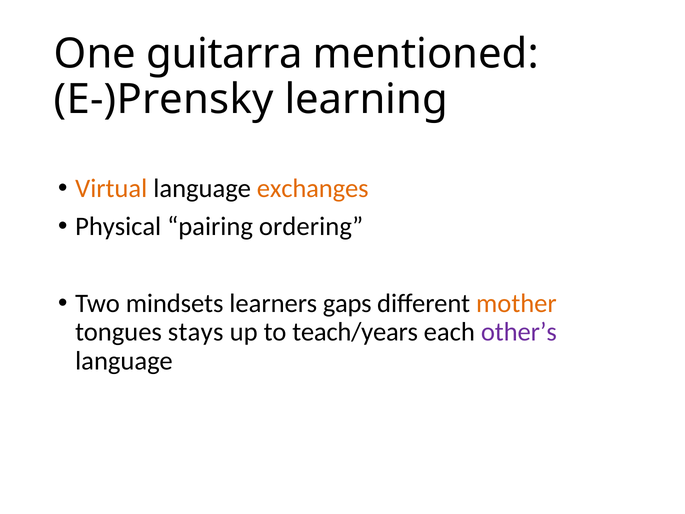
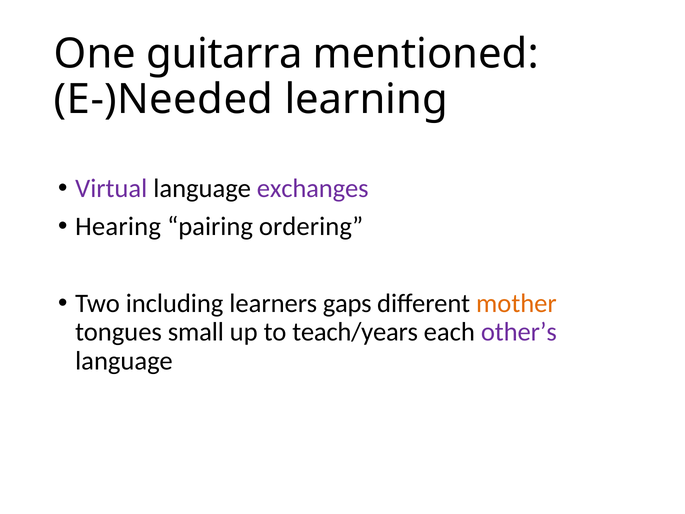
E-)Prensky: E-)Prensky -> E-)Needed (164, 99)
Virtual colour: orange -> purple (111, 188)
exchanges colour: orange -> purple (313, 188)
Physical: Physical -> Hearing (118, 227)
mindsets: mindsets -> including (175, 303)
stays: stays -> small (196, 332)
